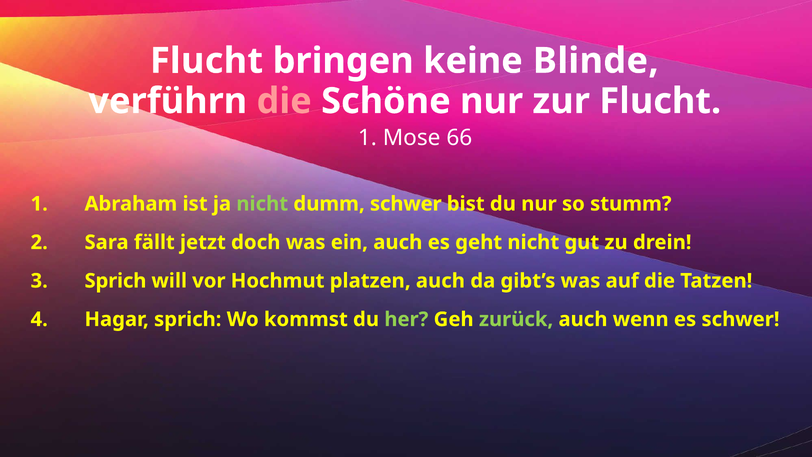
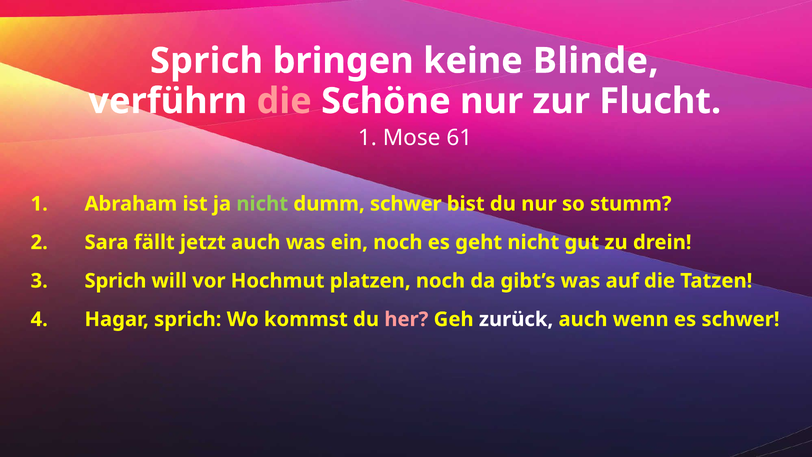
Flucht: Flucht -> Sprich (207, 61)
66: 66 -> 61 (459, 138)
jetzt doch: doch -> auch (256, 242)
ein auch: auch -> noch (398, 242)
platzen auch: auch -> noch (440, 281)
her colour: light green -> pink (406, 319)
zurück colour: light green -> white (516, 319)
